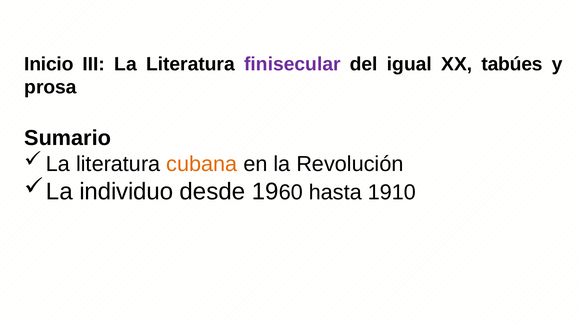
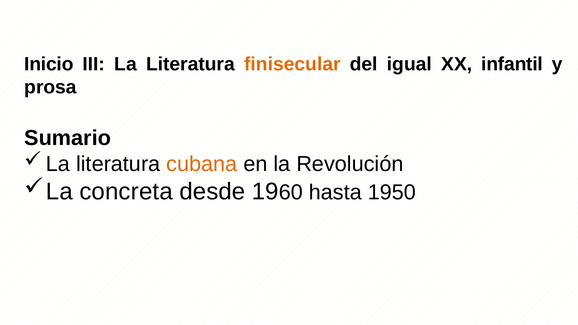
finisecular colour: purple -> orange (292, 64)
tabúes: tabúes -> infantil (512, 64)
individuo: individuo -> concreta (126, 192)
1910: 1910 -> 1950 (392, 193)
